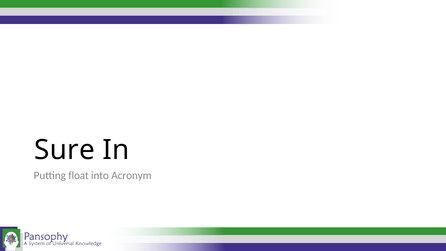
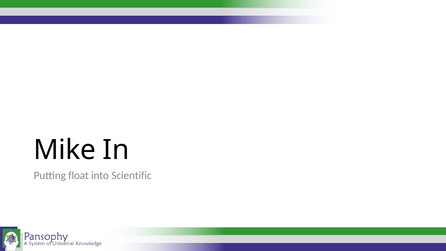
Sure: Sure -> Mike (65, 150)
Acronym: Acronym -> Scientific (131, 175)
